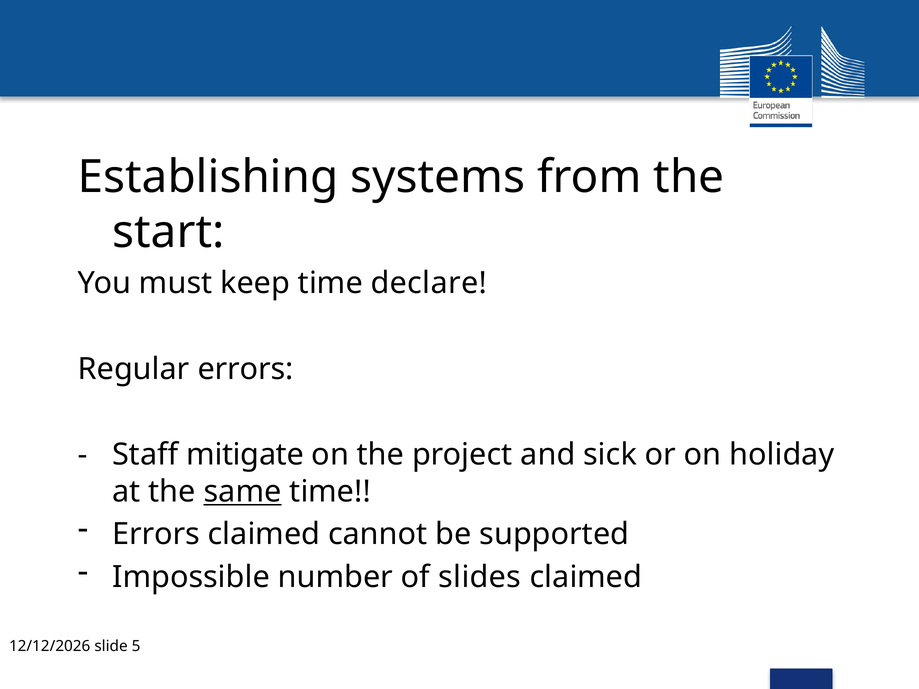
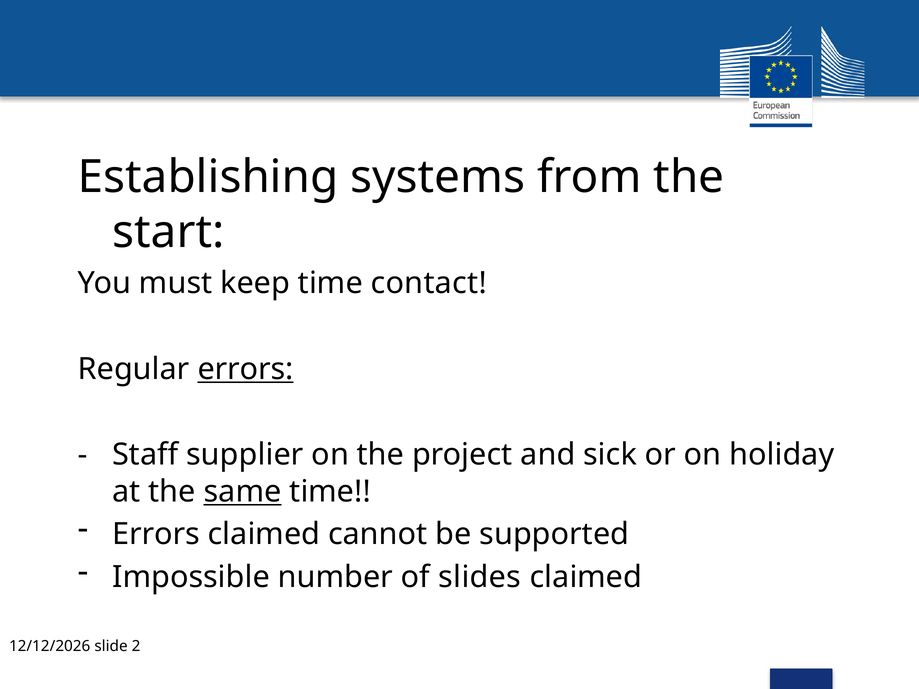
declare: declare -> contact (429, 283)
errors underline: none -> present (246, 369)
mitigate: mitigate -> supplier (245, 455)
5: 5 -> 2 (136, 647)
